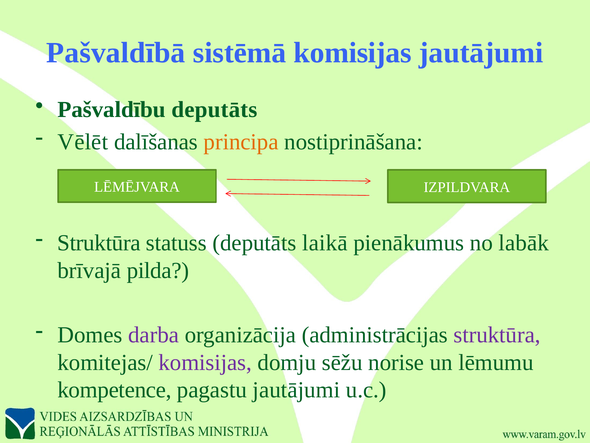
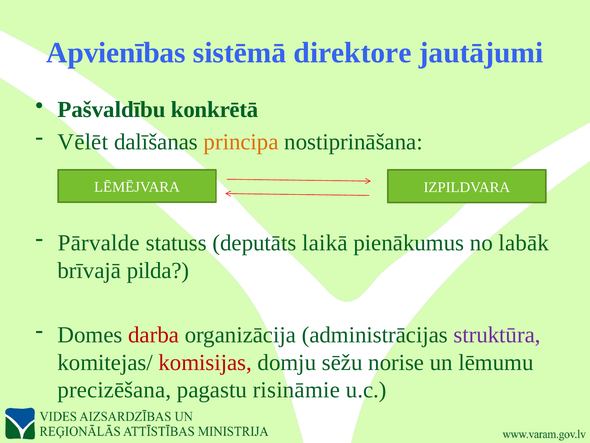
Pašvaldībā: Pašvaldībā -> Apvienības (116, 53)
sistēmā komisijas: komisijas -> direktore (353, 53)
Pašvaldību deputāts: deputāts -> konkrētā (215, 109)
Struktūra: Struktūra -> Pārvalde (99, 243)
darba colour: purple -> red (154, 334)
komisijas colour: purple -> red (205, 362)
kompetence: kompetence -> precizēšana (114, 390)
pagastu jautājumi: jautājumi -> risināmie (296, 390)
